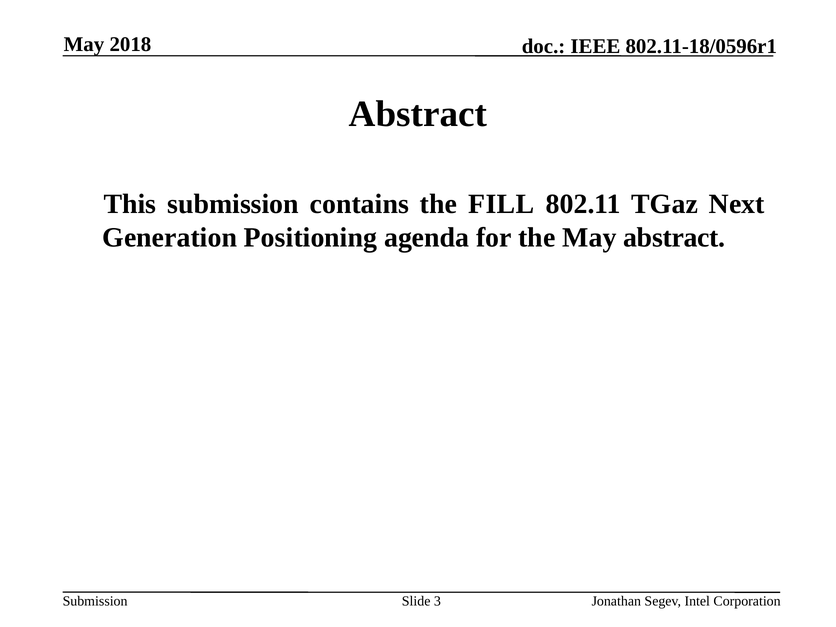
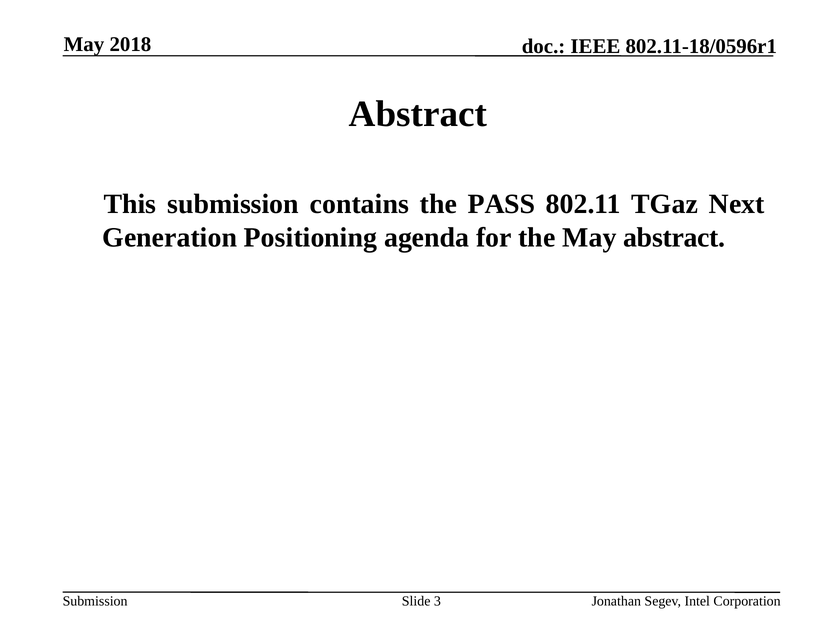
FILL: FILL -> PASS (502, 204)
